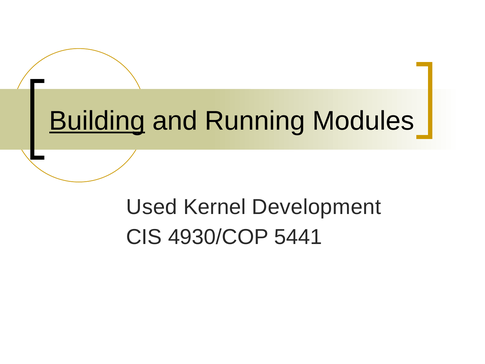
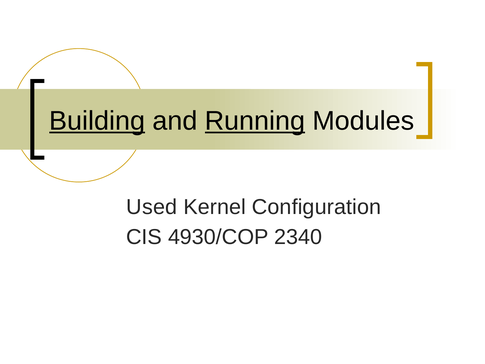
Running underline: none -> present (255, 121)
Development: Development -> Configuration (317, 207)
5441: 5441 -> 2340 (298, 237)
